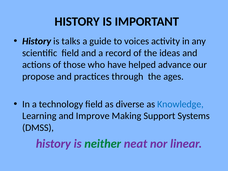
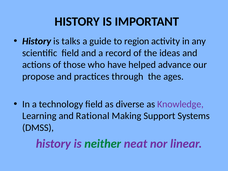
voices: voices -> region (137, 41)
Knowledge colour: blue -> purple (180, 104)
Improve: Improve -> Rational (93, 116)
